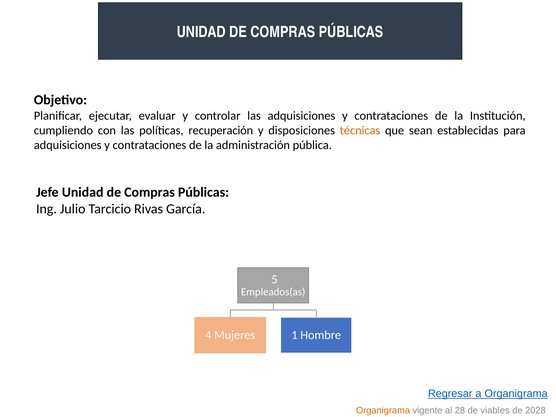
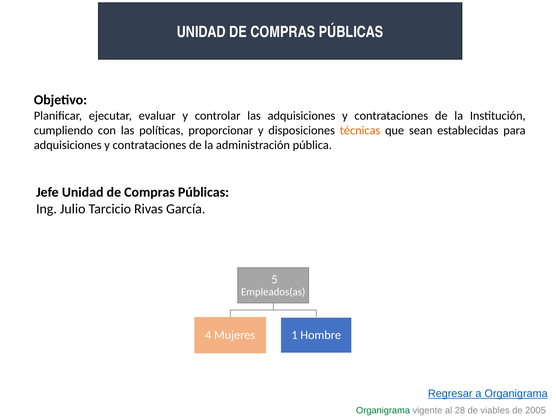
recuperación: recuperación -> proporcionar (221, 130)
Organigrama colour: orange -> green (383, 410)
2028: 2028 -> 2005 (535, 410)
